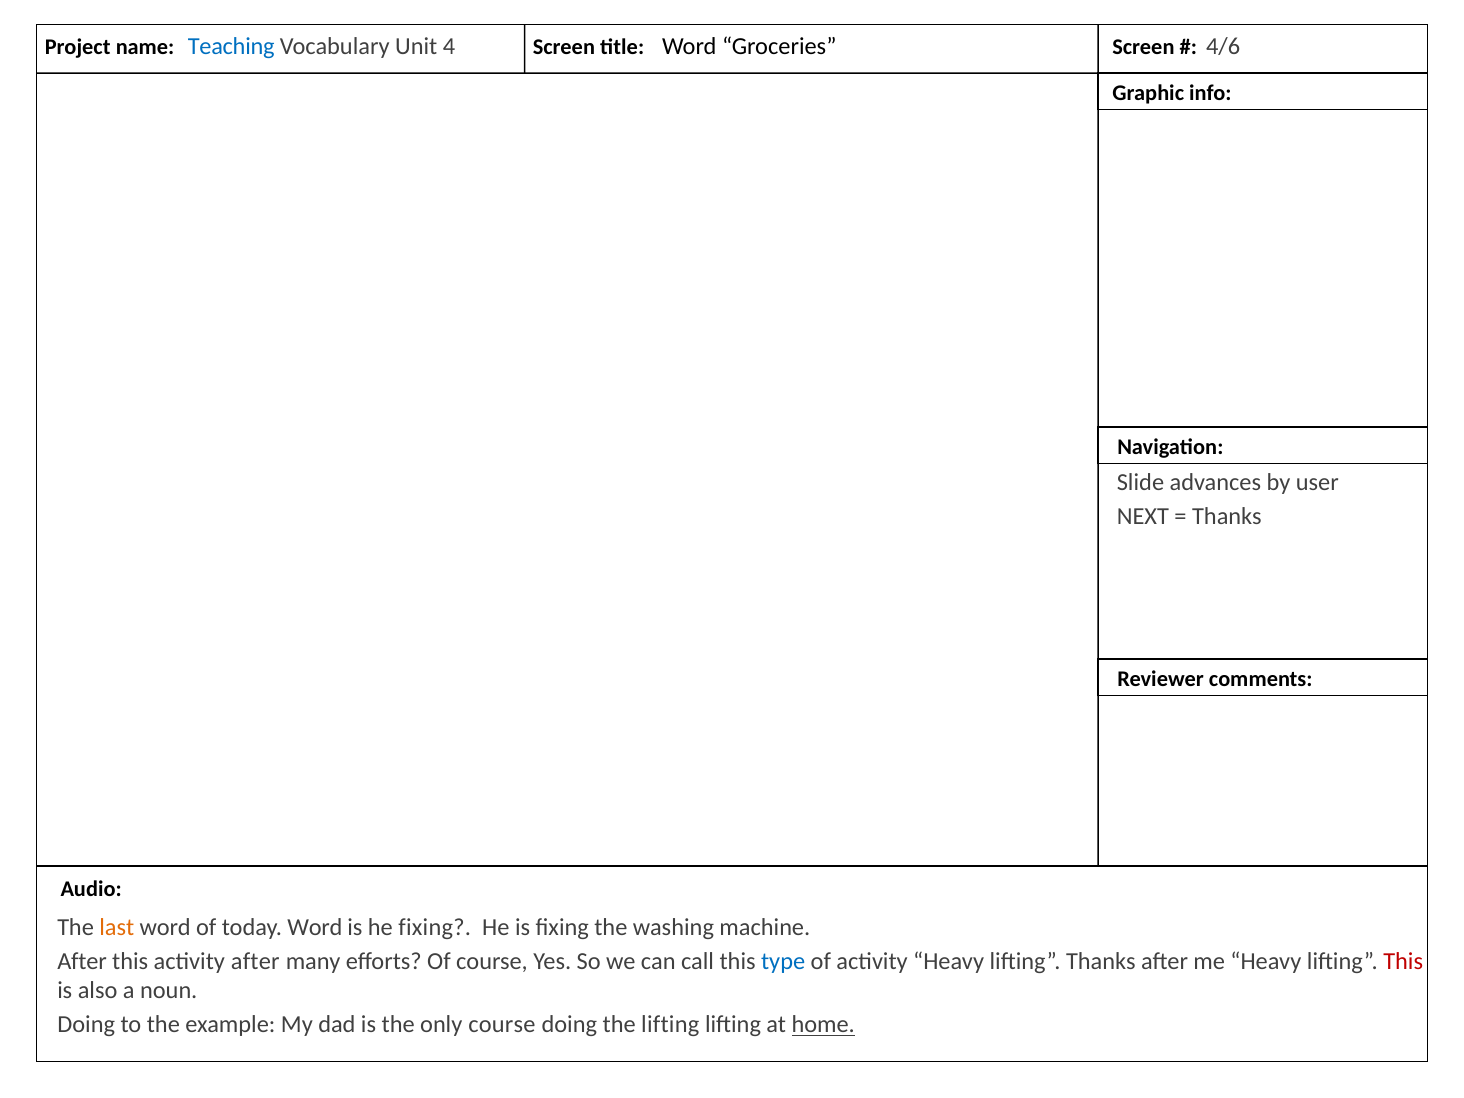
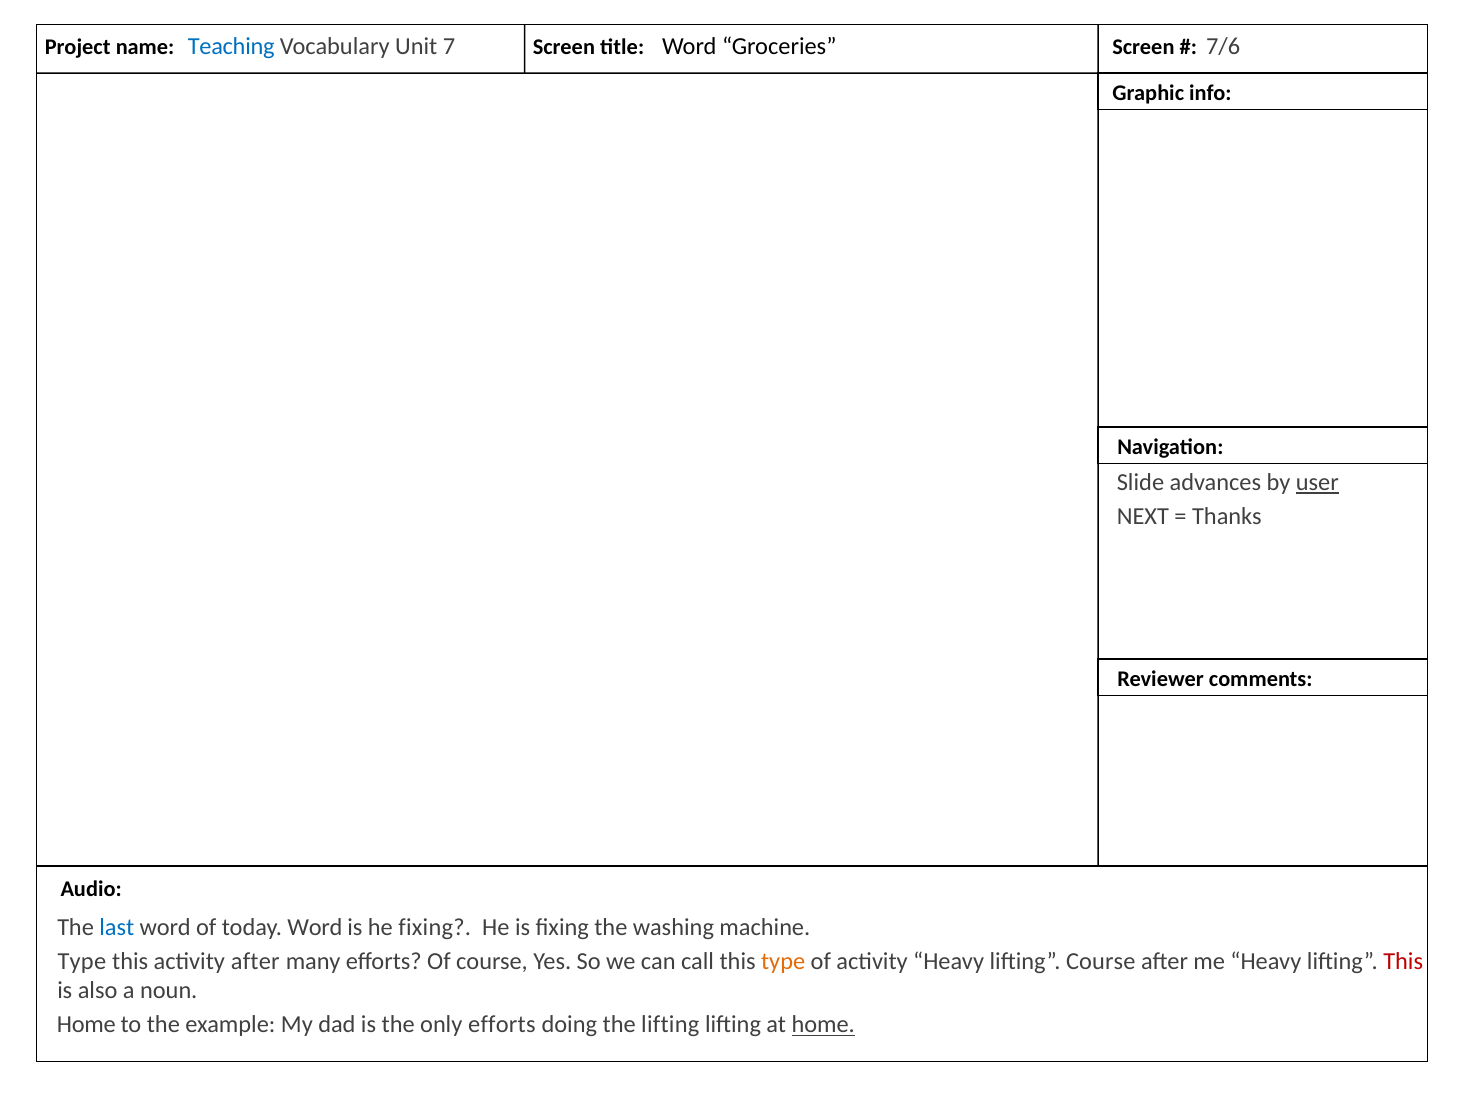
4: 4 -> 7 (449, 46)
4/6: 4/6 -> 7/6 (1223, 46)
user underline: none -> present (1317, 483)
last colour: orange -> blue (117, 927)
After: After -> Type (82, 961)
type colour: blue -> orange (783, 961)
lifting Thanks: Thanks -> Course (1101, 961)
Doing: Doing -> Home (86, 1025)
only course: course -> efforts (502, 1025)
